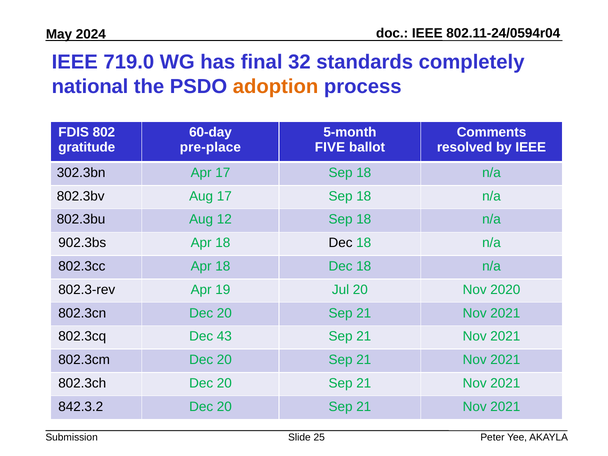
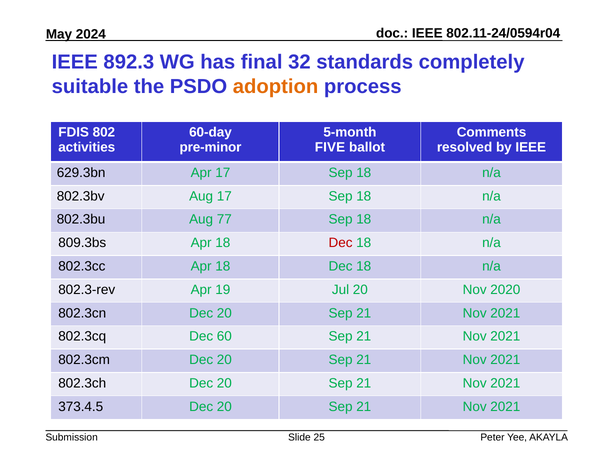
719.0: 719.0 -> 892.3 (129, 62)
national: national -> suitable (90, 87)
gratitude: gratitude -> activities (87, 147)
pre-place: pre-place -> pre-minor (211, 147)
302.3bn: 302.3bn -> 629.3bn (81, 173)
12: 12 -> 77 (224, 220)
902.3bs: 902.3bs -> 809.3bs (82, 243)
Dec colour: black -> red (341, 243)
43: 43 -> 60 (224, 336)
842.3.2: 842.3.2 -> 373.4.5 (81, 407)
